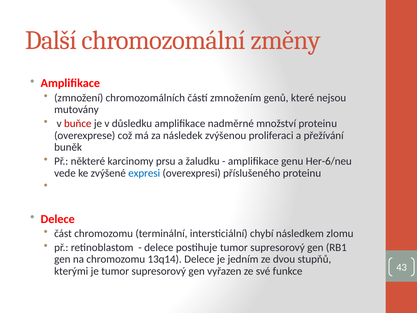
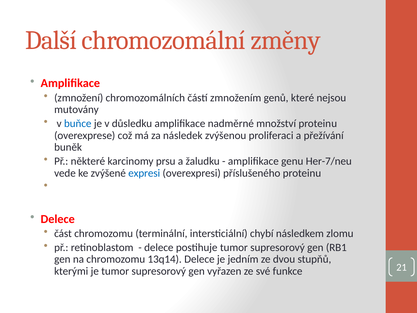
buňce colour: red -> blue (78, 123)
Her-6/neu: Her-6/neu -> Her-7/neu (329, 161)
43: 43 -> 21 (402, 267)
